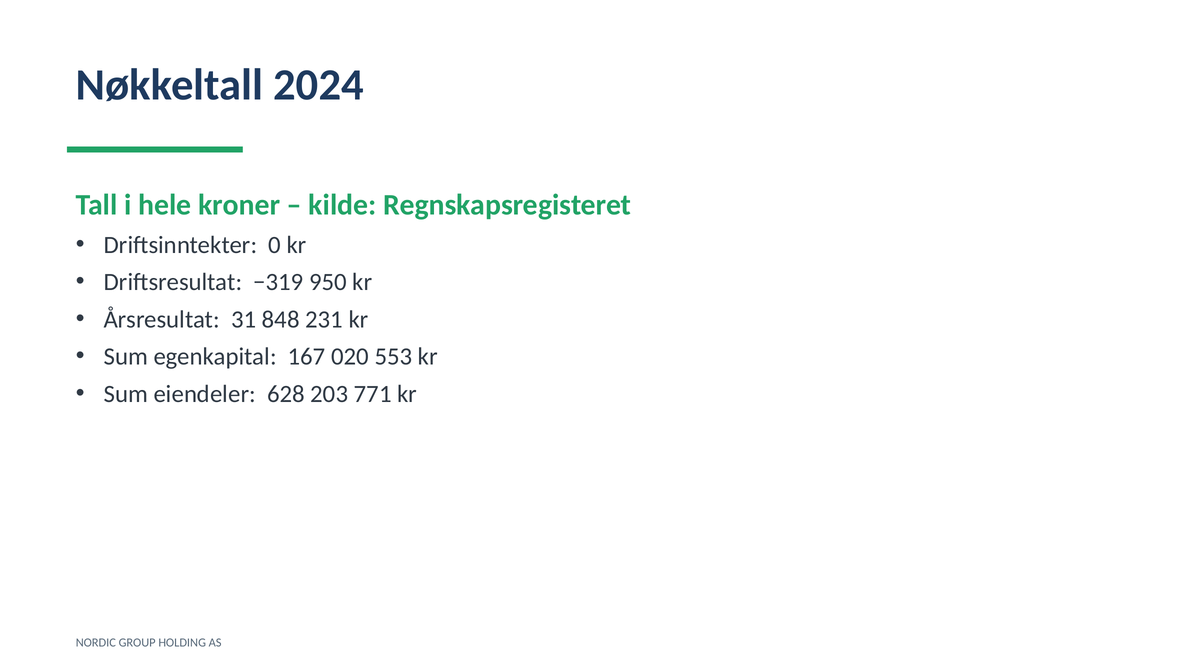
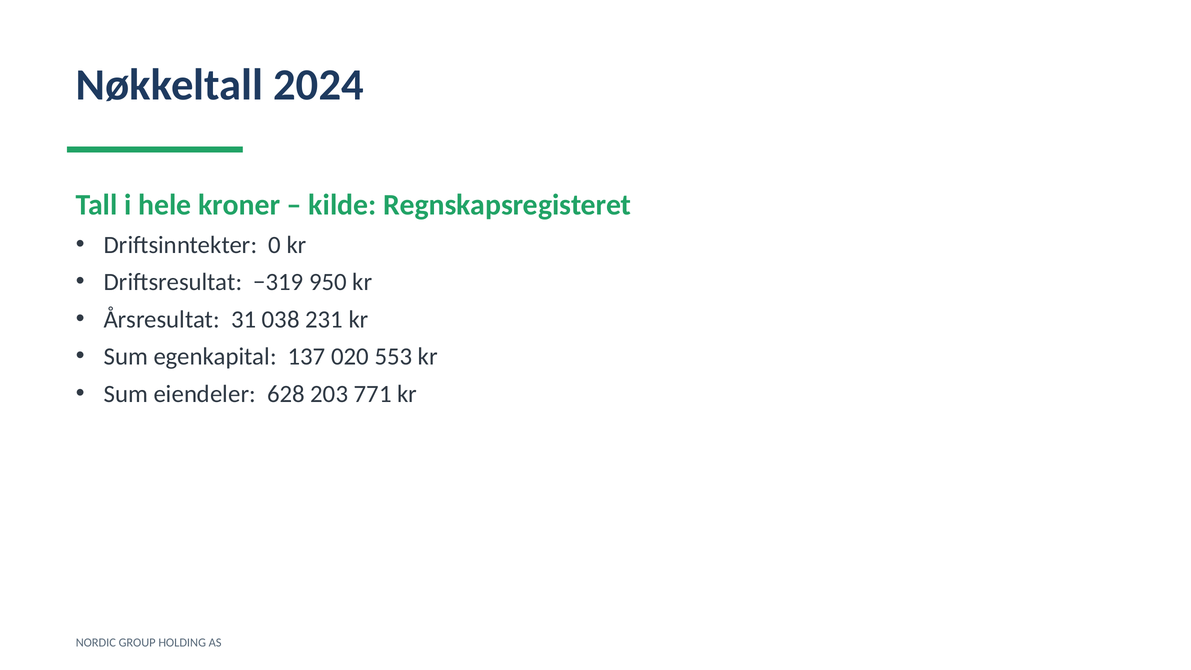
848: 848 -> 038 (281, 319)
167: 167 -> 137 (307, 357)
